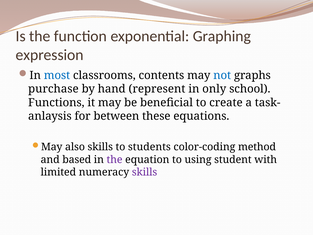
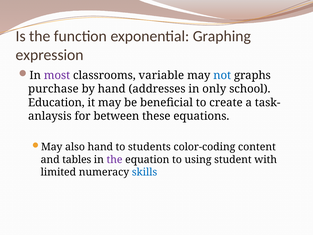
most colour: blue -> purple (57, 75)
contents: contents -> variable (161, 75)
represent: represent -> addresses (157, 89)
Functions: Functions -> Education (56, 102)
also skills: skills -> hand (100, 147)
method: method -> content (257, 147)
based: based -> tables (77, 159)
skills colour: purple -> blue (145, 172)
